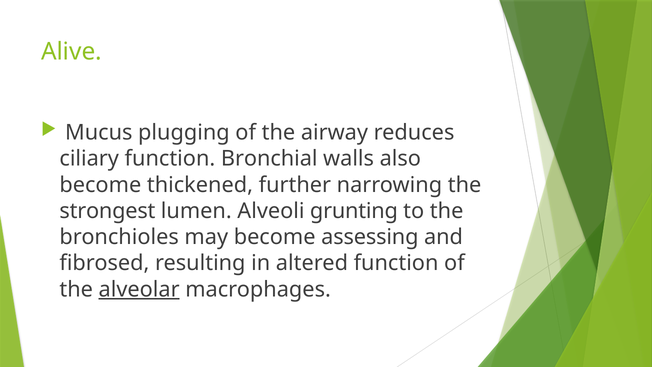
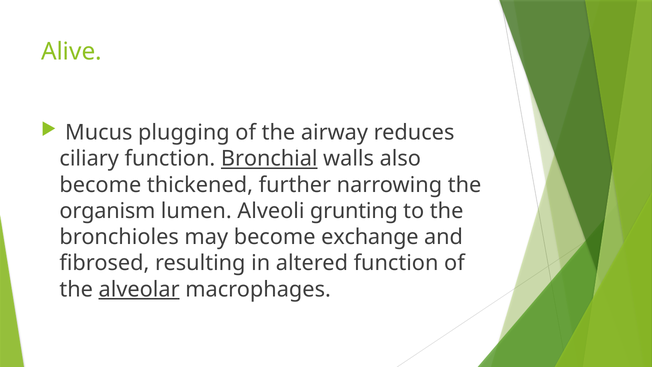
Bronchial underline: none -> present (269, 159)
strongest: strongest -> organism (107, 211)
assessing: assessing -> exchange (370, 237)
